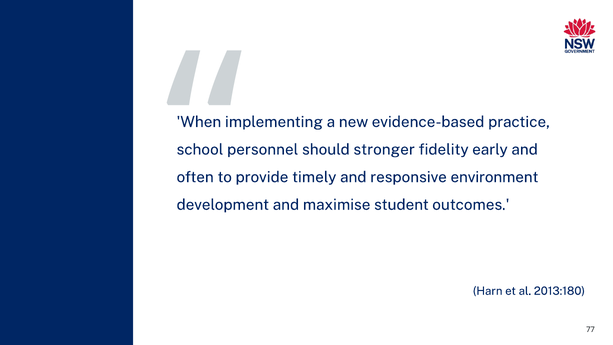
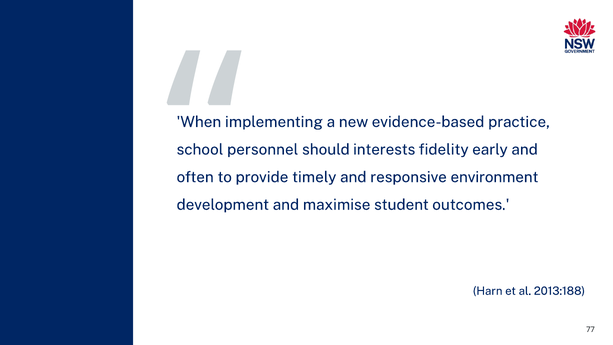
stronger: stronger -> interests (384, 149)
2013:180: 2013:180 -> 2013:188 (559, 291)
